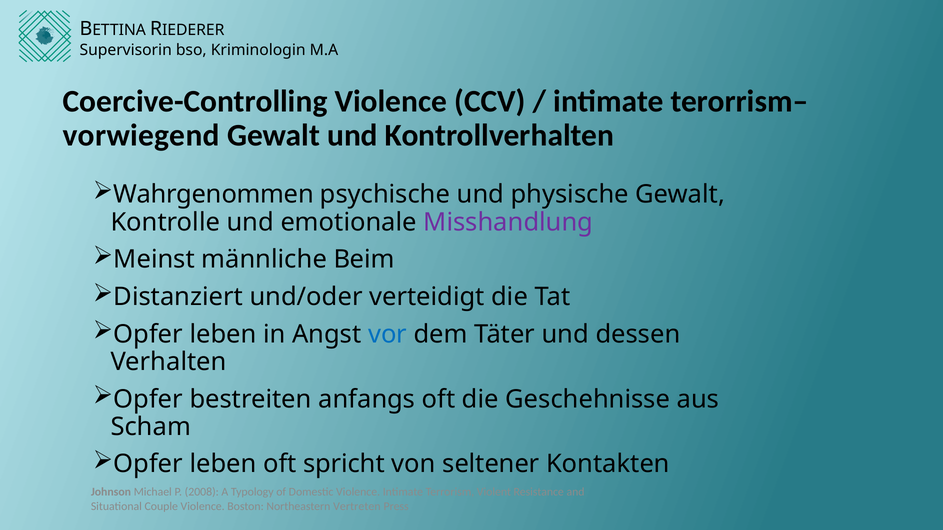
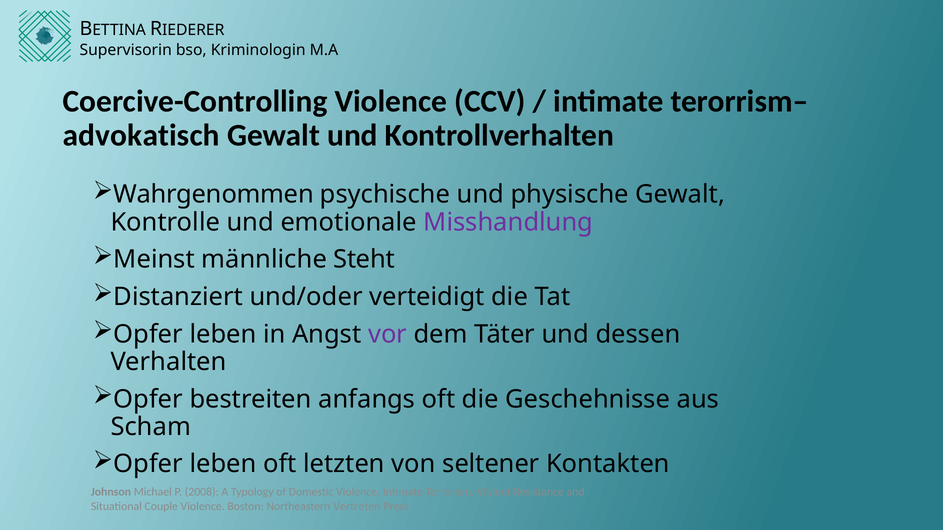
vorwiegend: vorwiegend -> advokatisch (141, 136)
Beim: Beim -> Steht (364, 260)
vor colour: blue -> purple (388, 334)
spricht: spricht -> letzten (344, 464)
